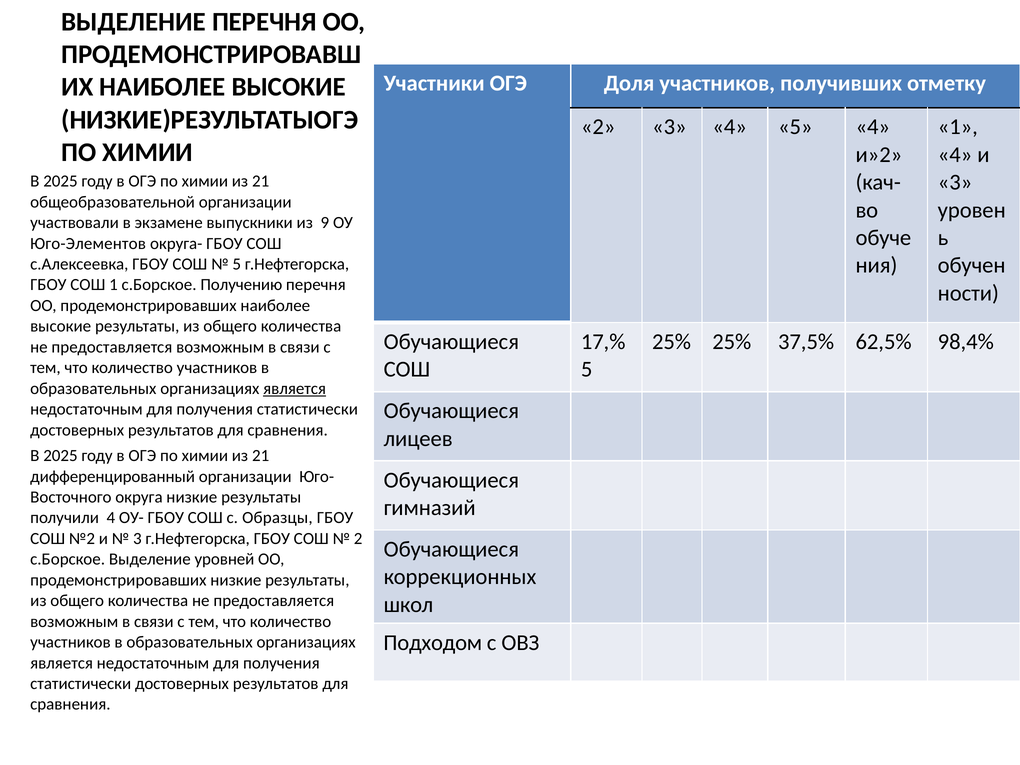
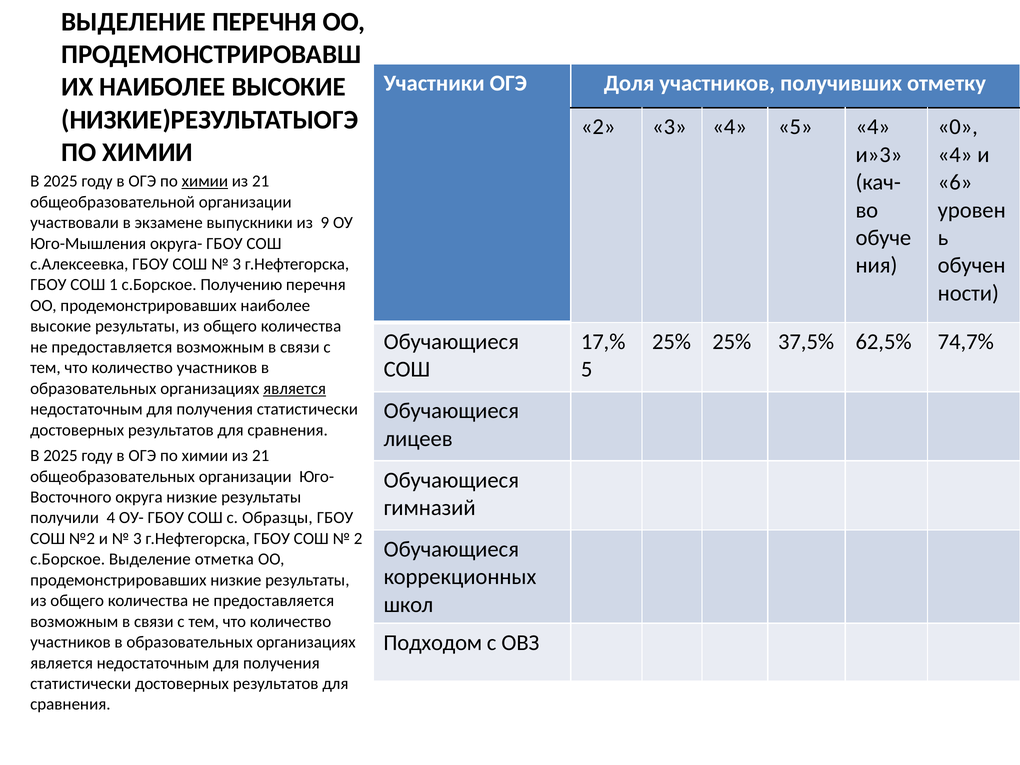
1: 1 -> 0 (958, 127)
и»2: и»2 -> и»3 (879, 155)
3: 3 -> 6 (955, 182)
химии underline: none -> present (205, 181)
Юго-Элементов: Юго-Элементов -> Юго-Мышления (88, 243)
5: 5 -> 3 (237, 264)
98,4%: 98,4% -> 74,7% (966, 342)
дифференцированный: дифференцированный -> общеобразовательных (113, 476)
уровней: уровней -> отметка (224, 559)
